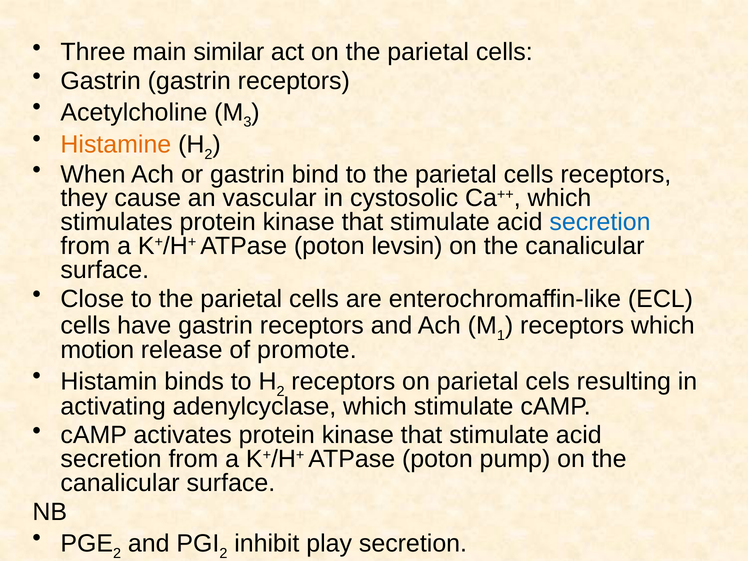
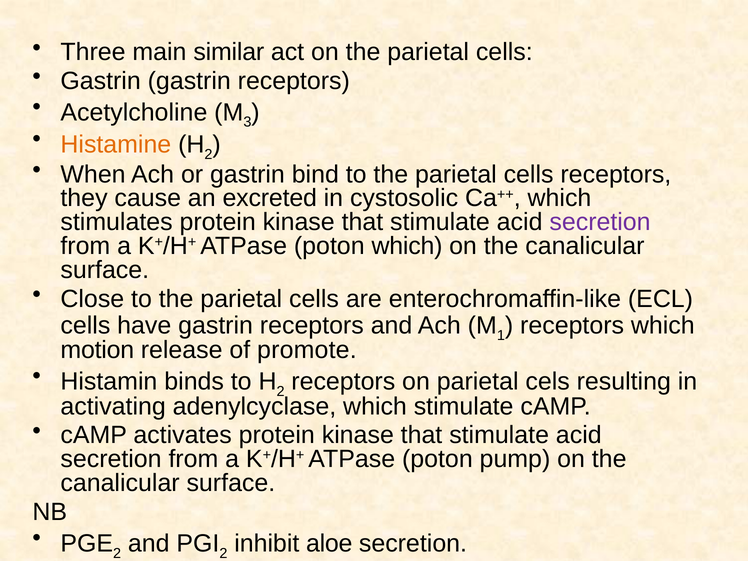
vascular: vascular -> excreted (270, 198)
secretion colour: blue -> purple (600, 222)
poton levsin: levsin -> which (407, 246)
play: play -> aloe (329, 544)
